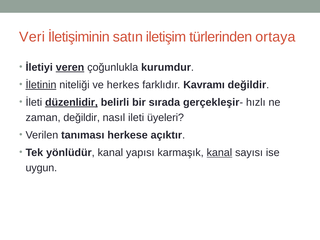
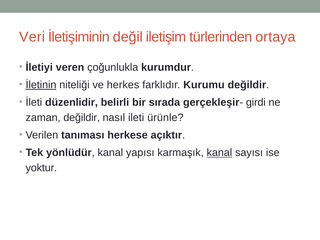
satın: satın -> değil (128, 37)
veren underline: present -> none (70, 67)
Kavramı: Kavramı -> Kurumu (204, 85)
düzenlidir underline: present -> none (71, 102)
hızlı: hızlı -> girdi (256, 102)
üyeleri: üyeleri -> ürünle (165, 118)
uygun: uygun -> yoktur (41, 168)
